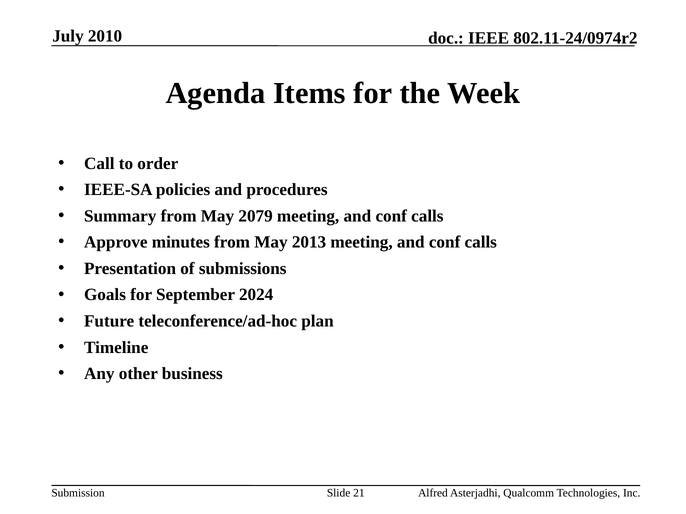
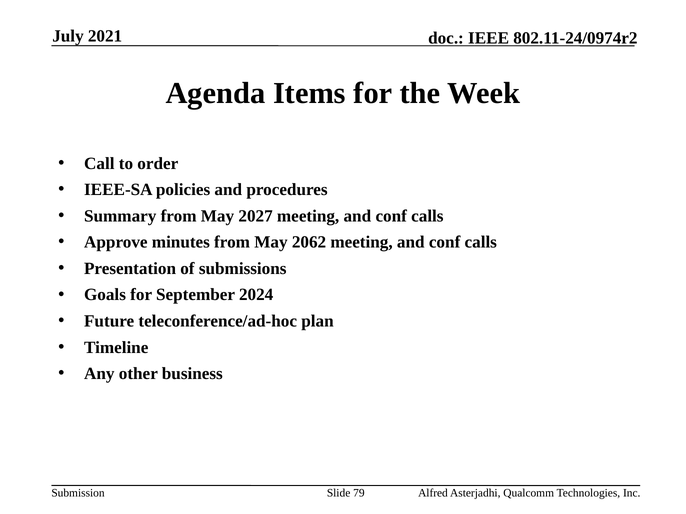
2010: 2010 -> 2021 (105, 36)
2079: 2079 -> 2027 (256, 216)
2013: 2013 -> 2062 (309, 242)
21: 21 -> 79 (359, 493)
